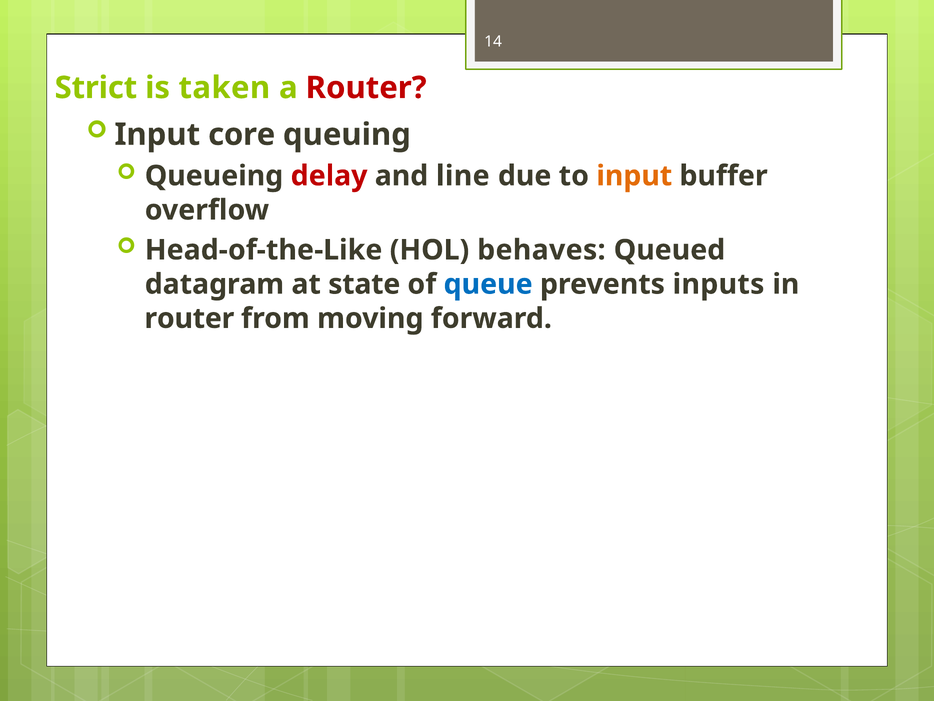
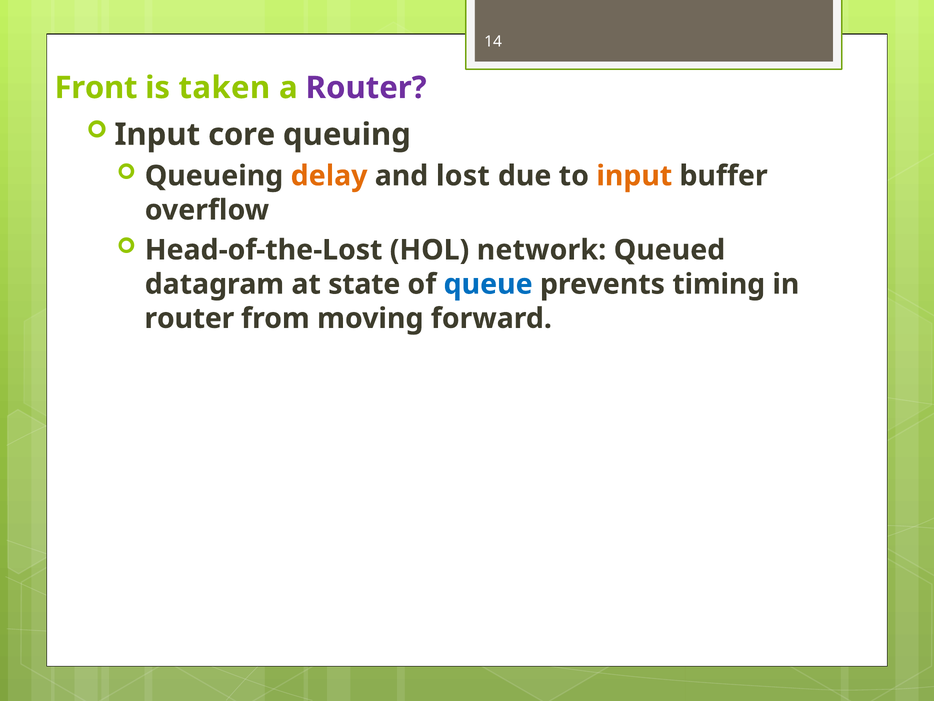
Strict: Strict -> Front (96, 88)
Router colour: red -> purple (366, 88)
delay colour: red -> orange (329, 176)
line: line -> lost (463, 176)
Head-of-the-Like: Head-of-the-Like -> Head-of-the-Lost (264, 250)
behaves: behaves -> network (541, 250)
inputs: inputs -> timing (719, 284)
